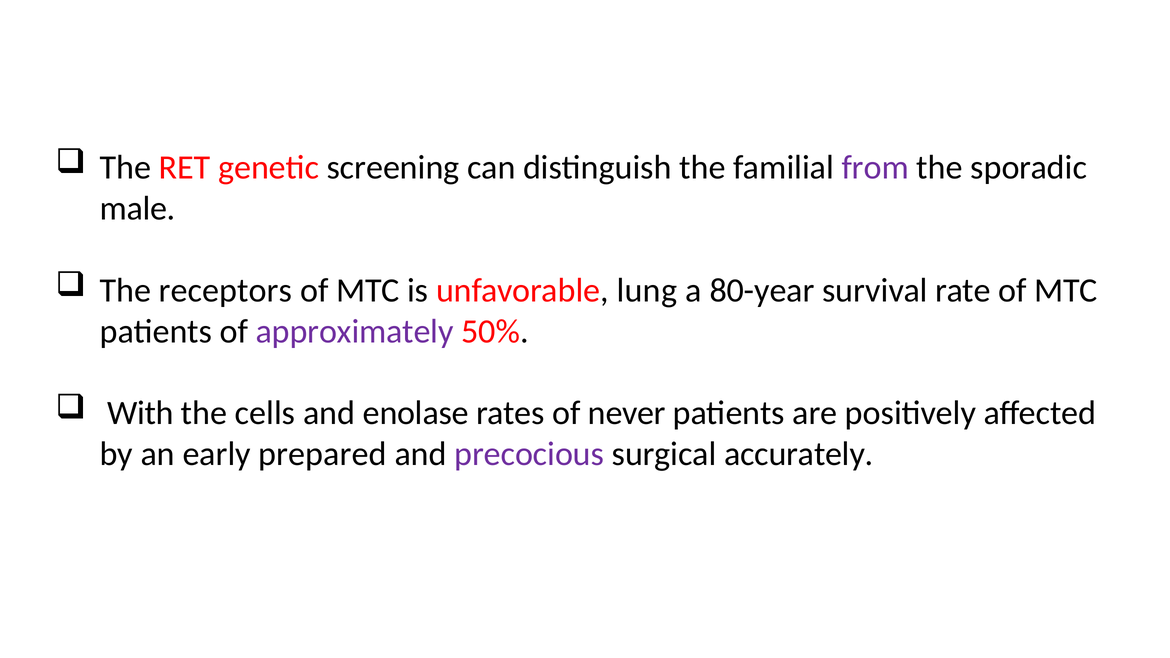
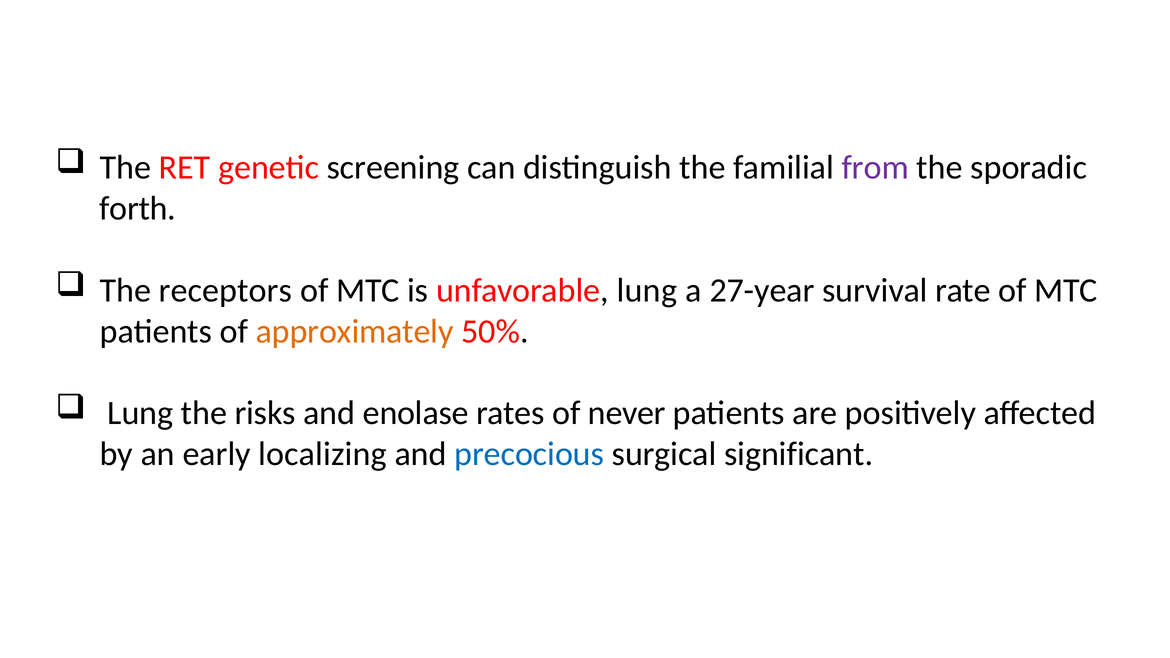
male: male -> forth (138, 208)
80-year: 80-year -> 27-year (762, 290)
approximately colour: purple -> orange (355, 331)
With: With -> Lung (140, 413)
cells: cells -> risks (265, 413)
prepared: prepared -> localizing (323, 454)
precocious colour: purple -> blue (529, 454)
accurately: accurately -> significant (799, 454)
